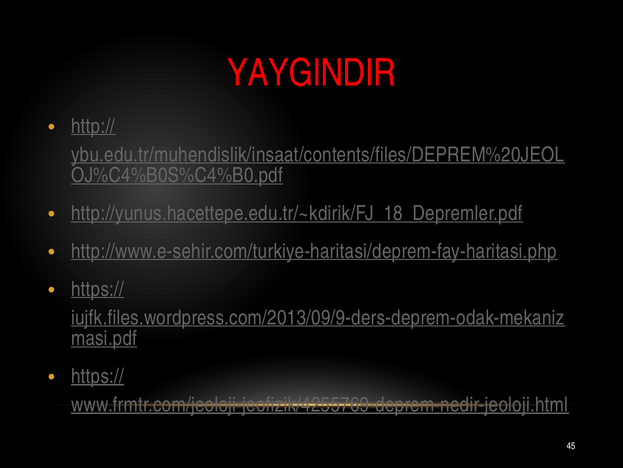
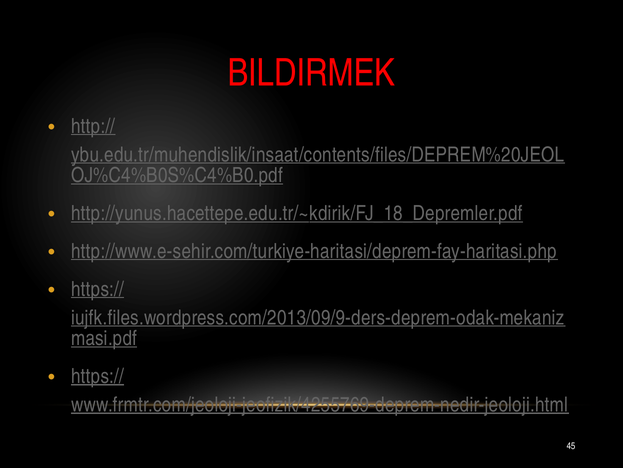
YAYGINDIR: YAYGINDIR -> BILDIRMEK (311, 73)
